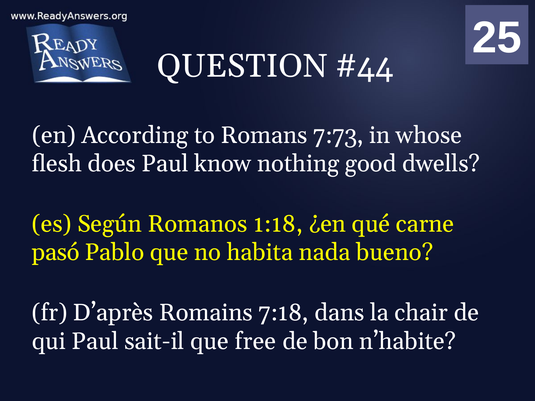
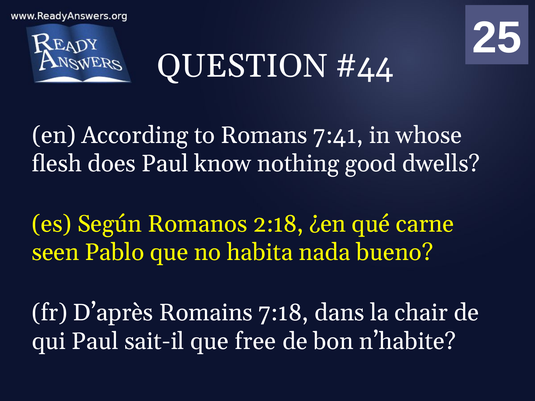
7:73: 7:73 -> 7:41 (338, 135)
1:18: 1:18 -> 2:18 (278, 224)
pasó: pasó -> seen (56, 253)
